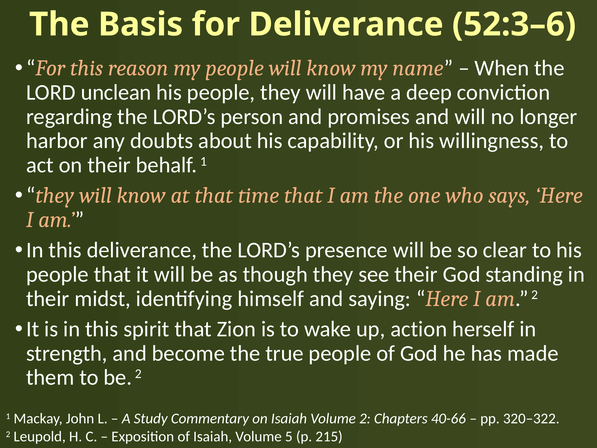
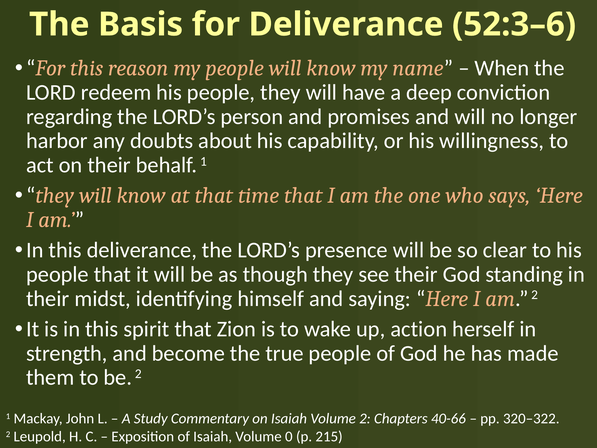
unclean: unclean -> redeem (116, 92)
5: 5 -> 0 (289, 436)
